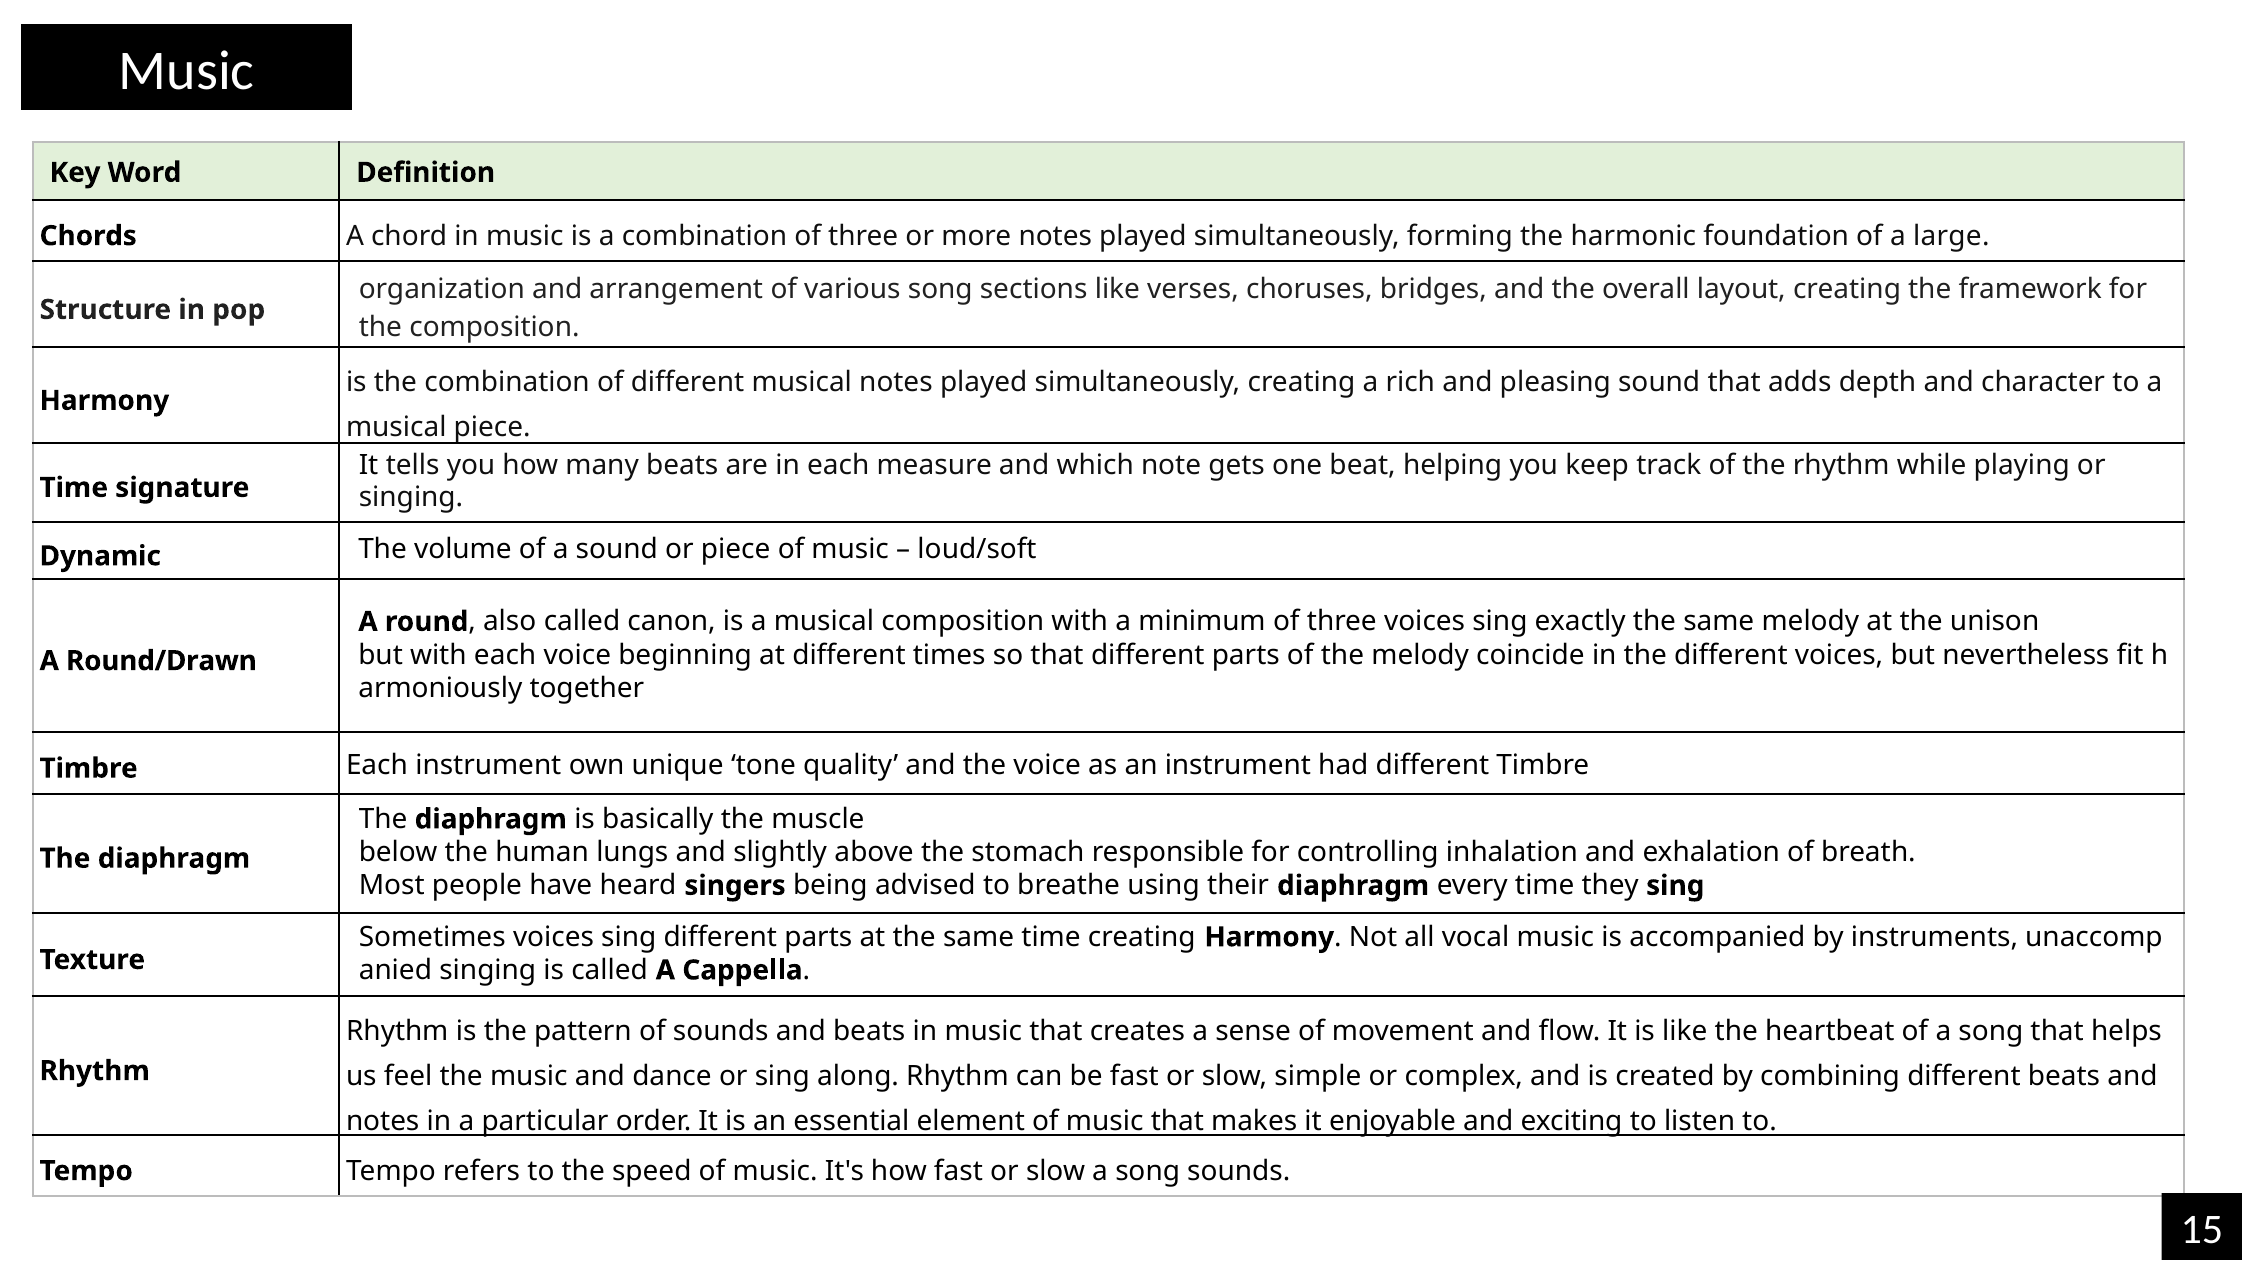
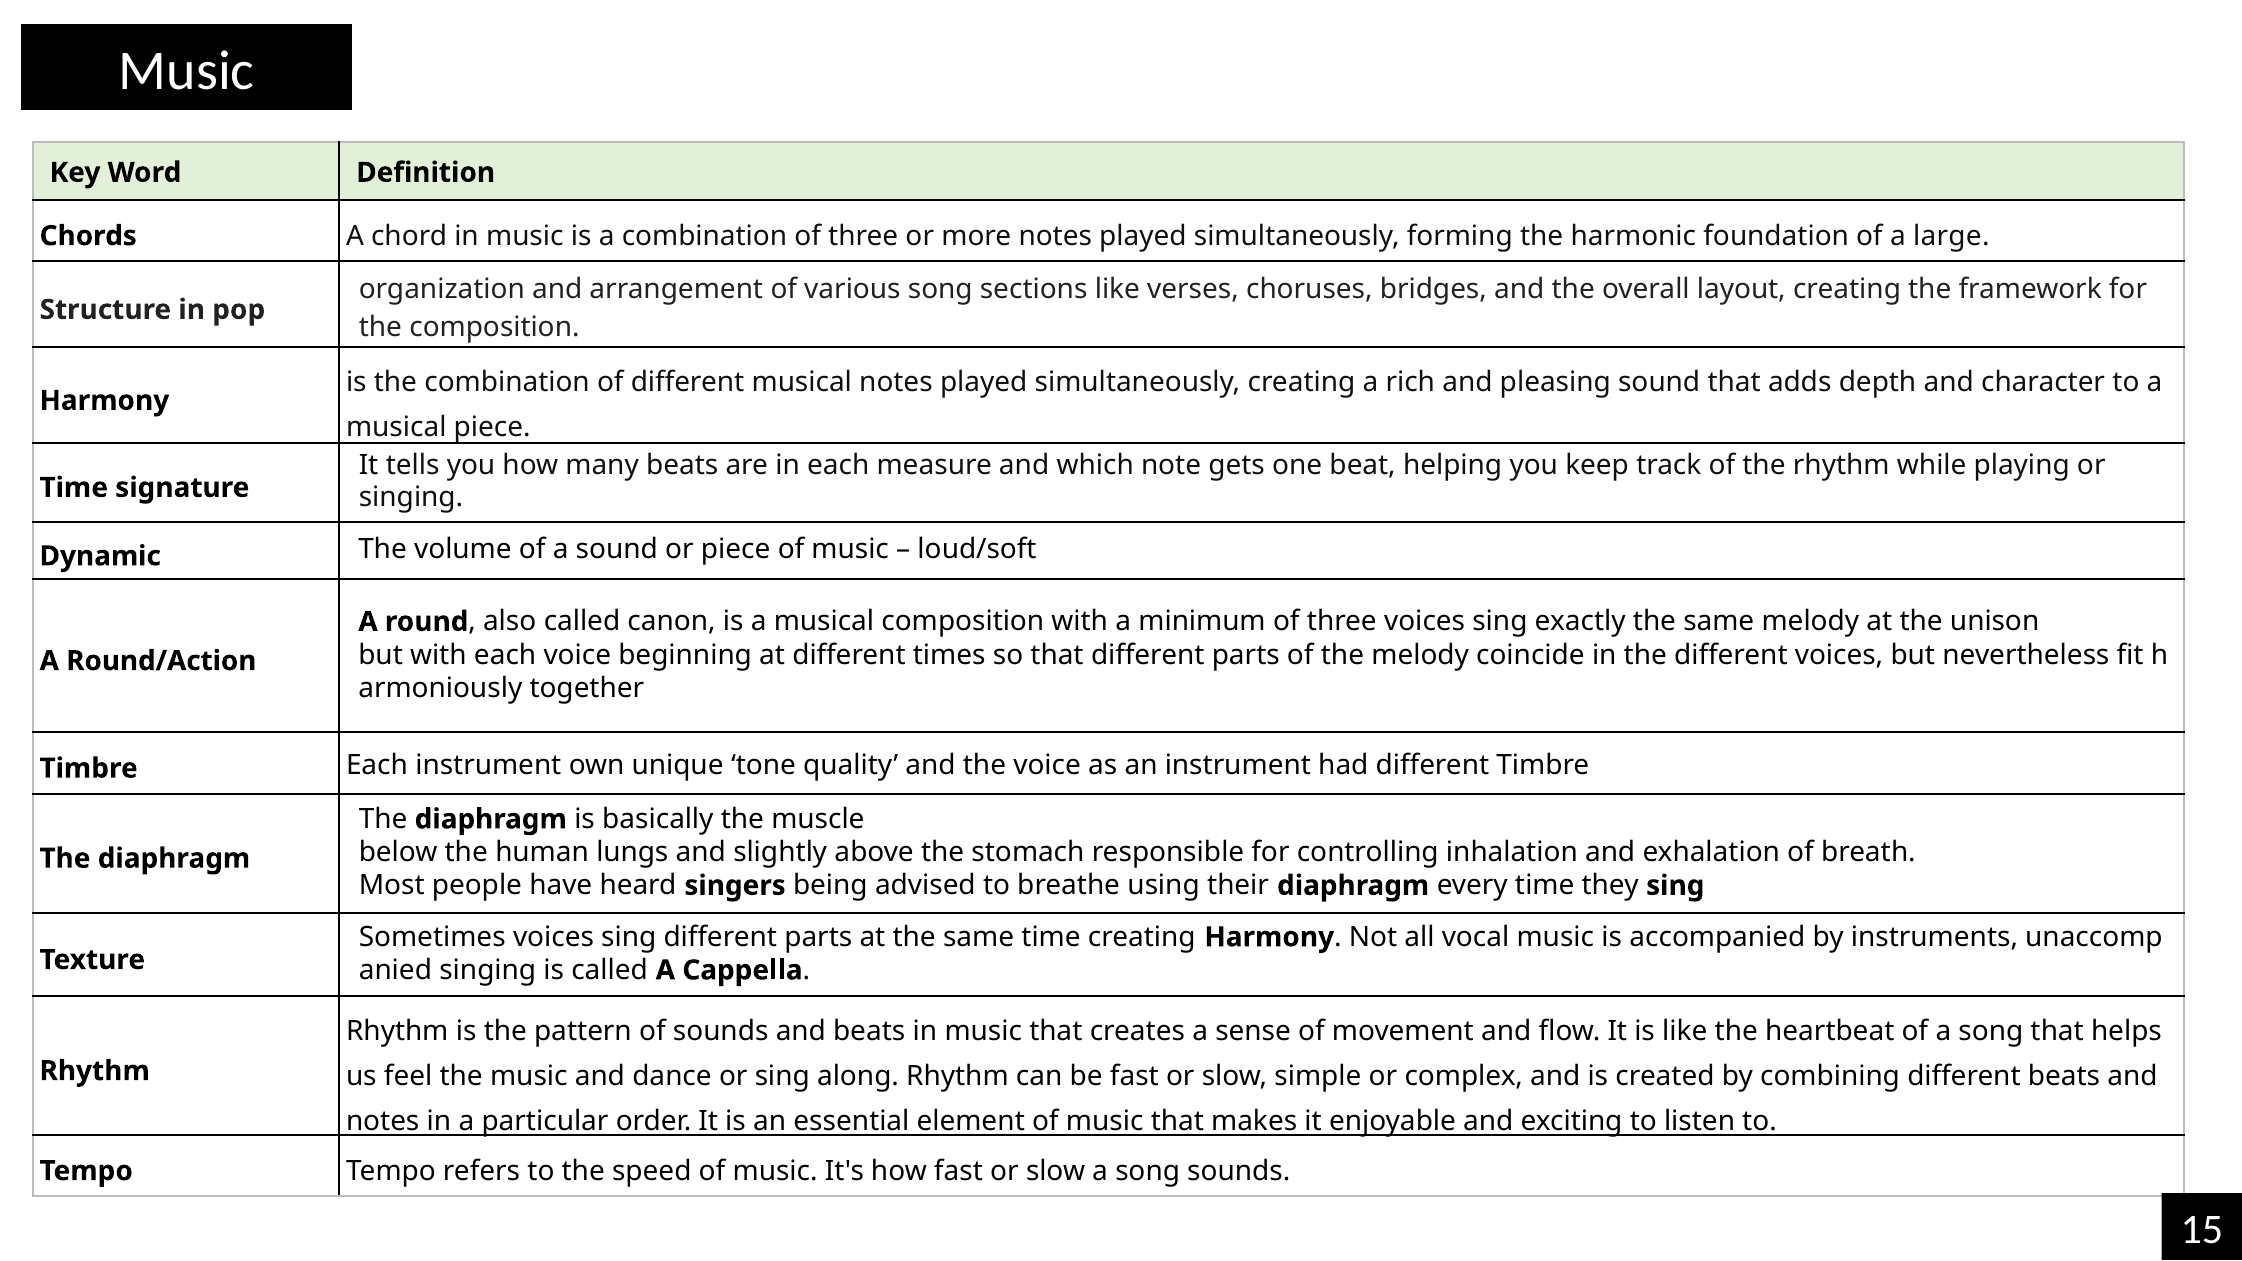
Round/Drawn: Round/Drawn -> Round/Action (161, 661)
